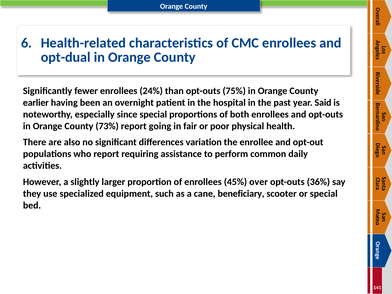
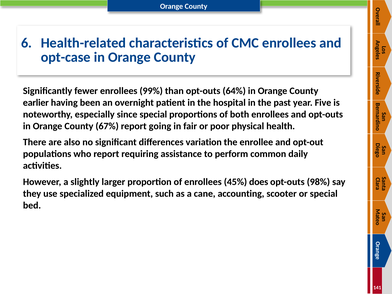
opt-dual: opt-dual -> opt-case (66, 57)
24%: 24% -> 99% (151, 91)
75%: 75% -> 64% (234, 91)
Said: Said -> Five (323, 103)
73%: 73% -> 67% (107, 126)
over: over -> does (259, 182)
36%: 36% -> 98% (318, 182)
beneficiary: beneficiary -> accounting (241, 194)
